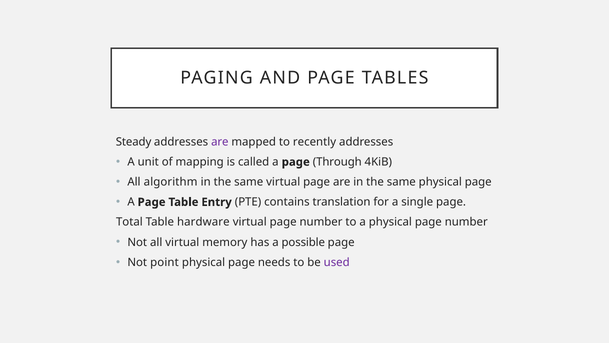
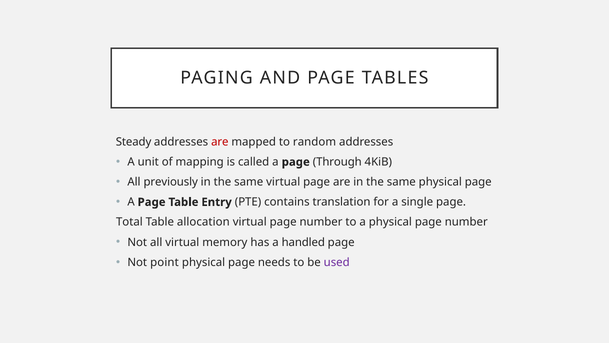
are colour: purple -> red (220, 142)
recently: recently -> random (315, 142)
algorithm: algorithm -> previously (171, 182)
hardware: hardware -> allocation (203, 222)
possible: possible -> handled (303, 242)
